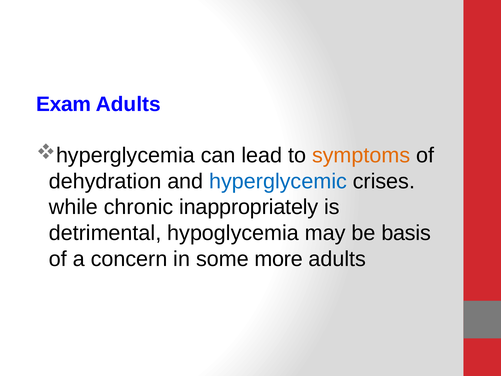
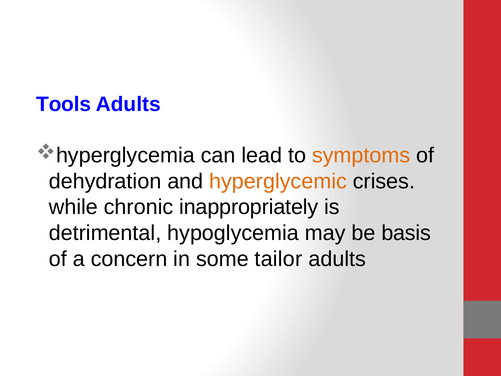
Exam: Exam -> Tools (64, 104)
hyperglycemic colour: blue -> orange (278, 181)
more: more -> tailor (278, 259)
